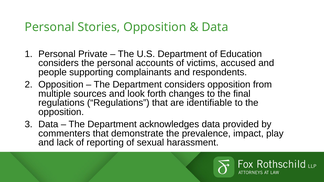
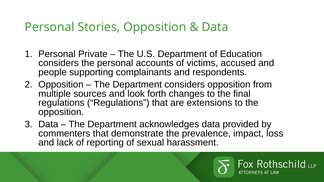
identifiable: identifiable -> extensions (209, 103)
play: play -> loss (275, 134)
